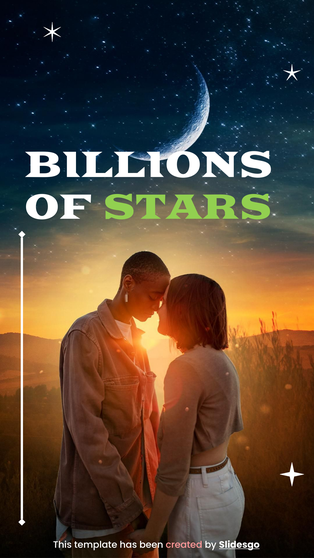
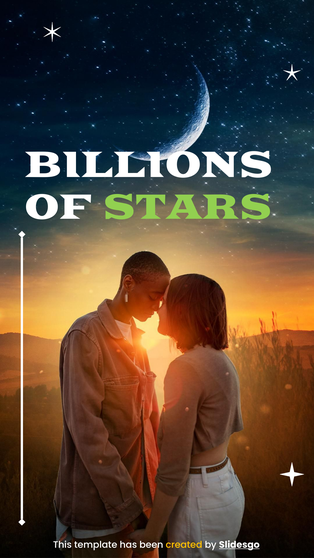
created colour: pink -> yellow (184, 545)
